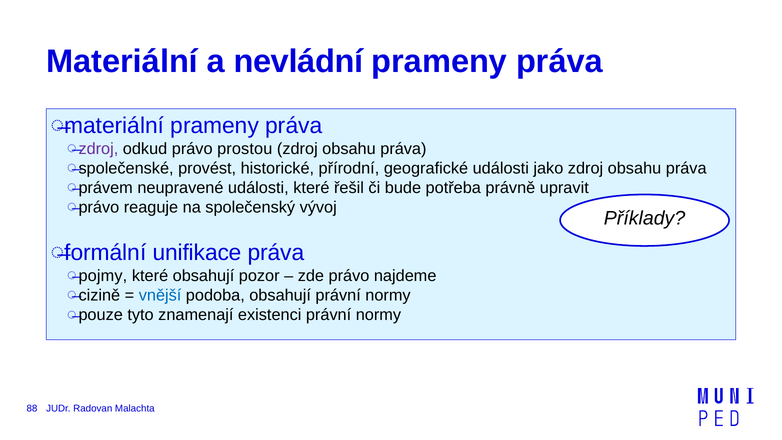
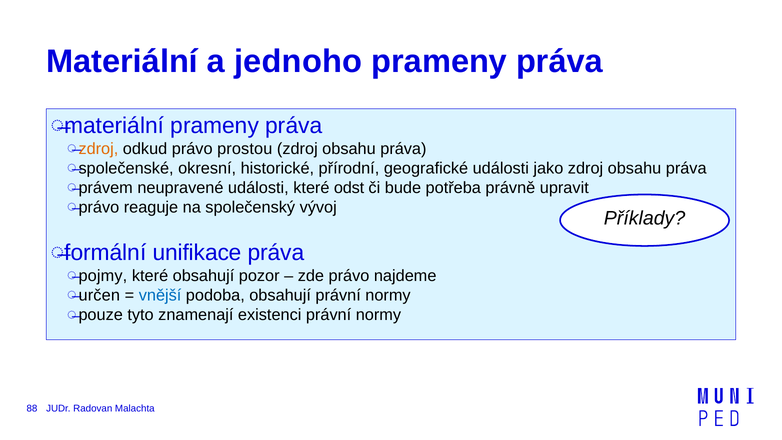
nevládní: nevládní -> jednoho (298, 61)
zdroj colour: purple -> orange (98, 149)
provést: provést -> okresní (207, 168)
řešil: řešil -> odst (349, 188)
cizině: cizině -> určen (99, 295)
